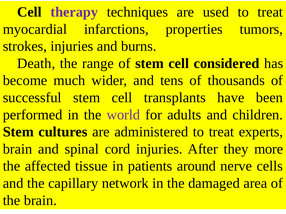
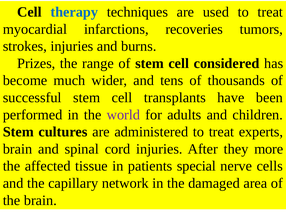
therapy colour: purple -> blue (74, 12)
properties: properties -> recoveries (194, 29)
Death: Death -> Prizes (36, 64)
around: around -> special (196, 166)
